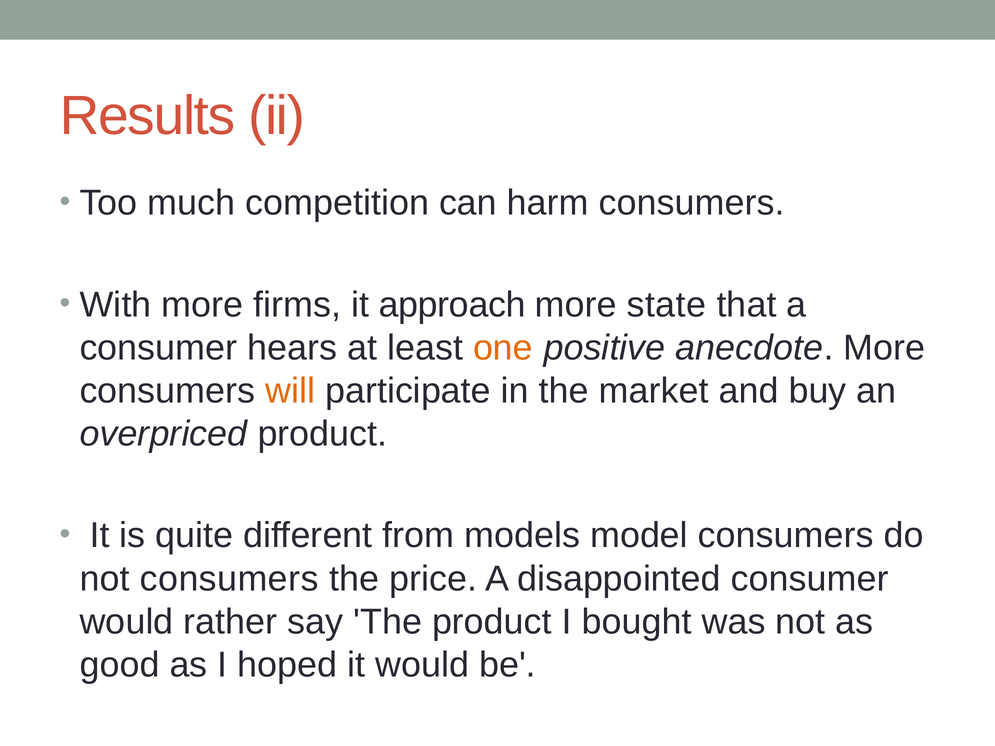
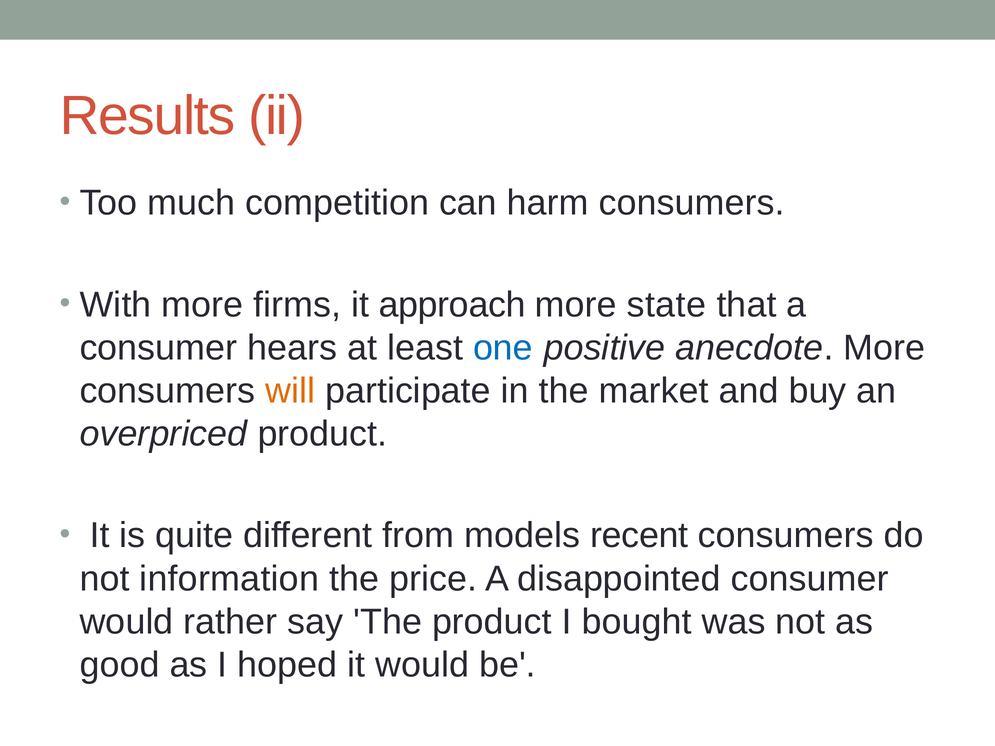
one colour: orange -> blue (503, 348)
model: model -> recent (639, 536)
not consumers: consumers -> information (229, 579)
